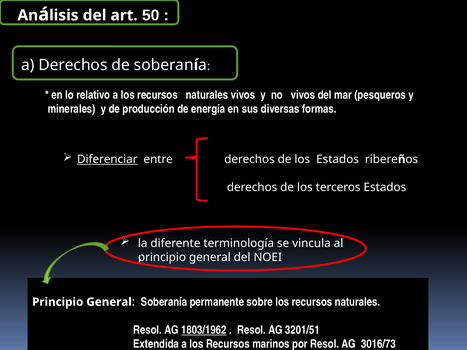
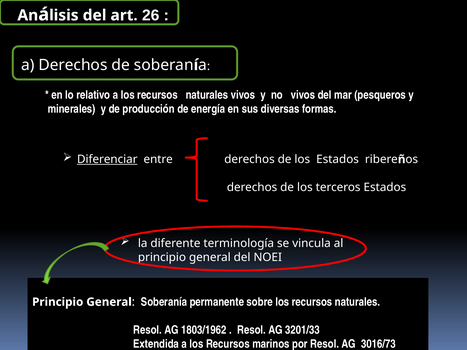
50: 50 -> 26 (151, 15)
1803/1962 underline: present -> none (204, 330)
3201/51: 3201/51 -> 3201/33 (303, 330)
